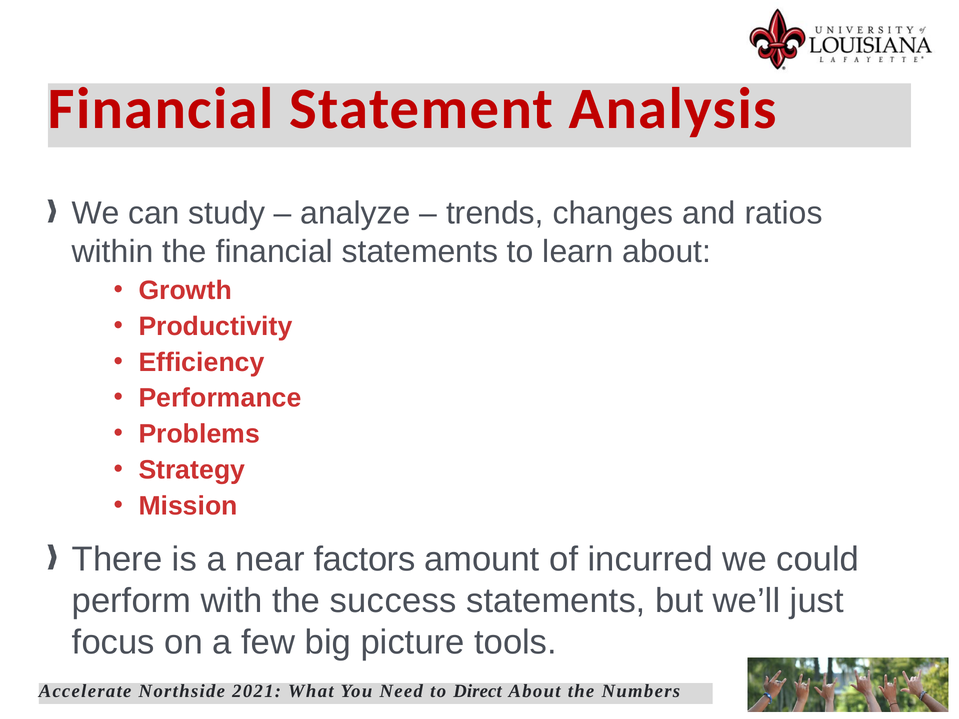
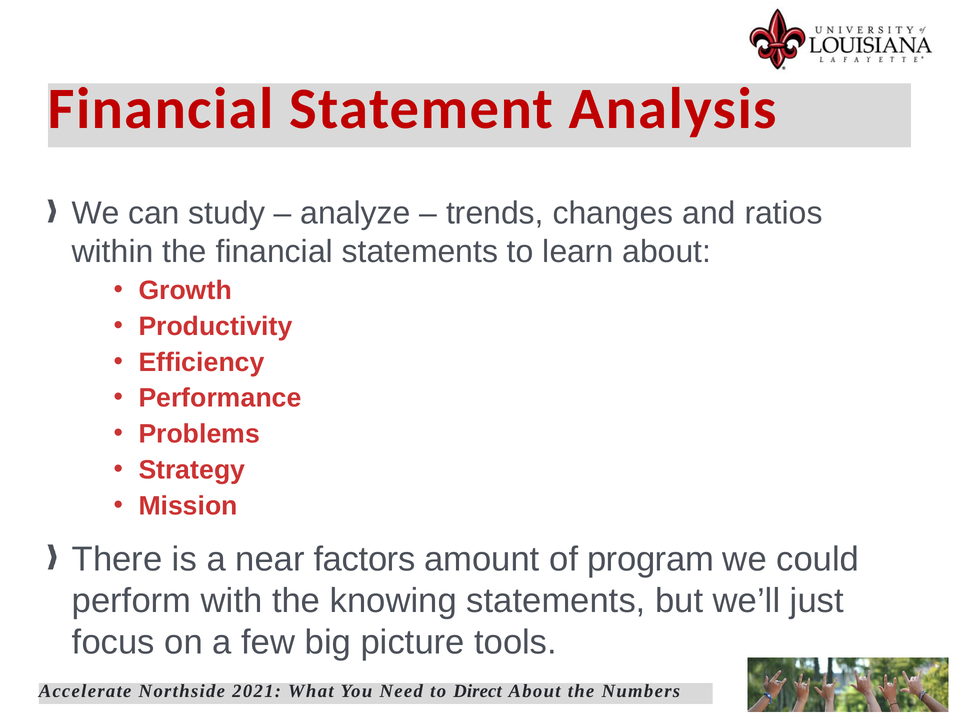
incurred: incurred -> program (651, 560)
success: success -> knowing (393, 601)
